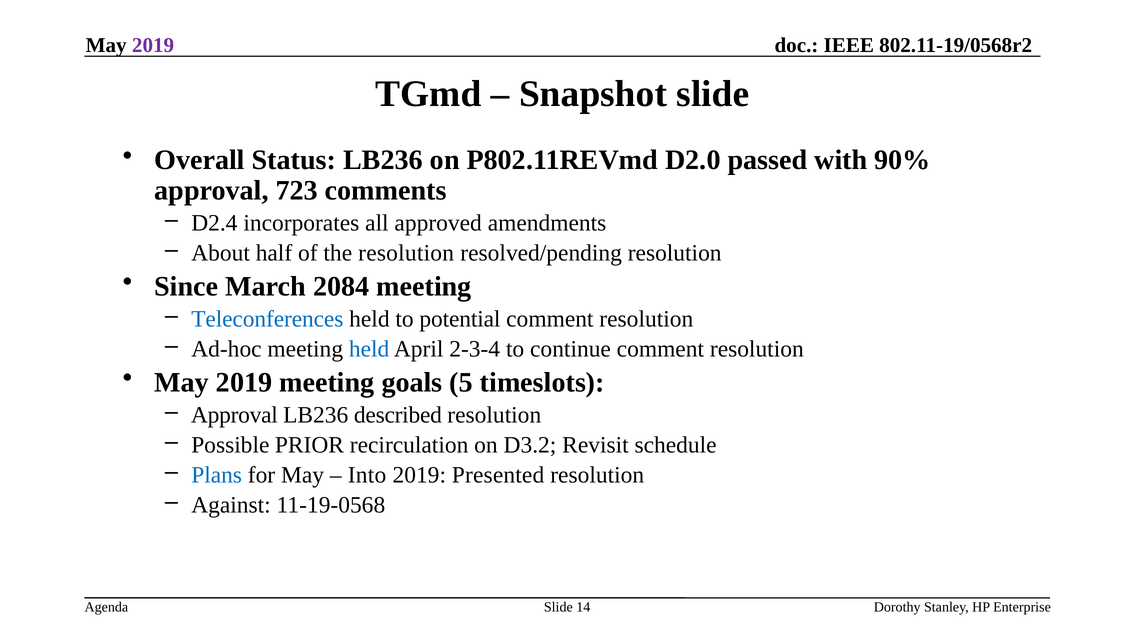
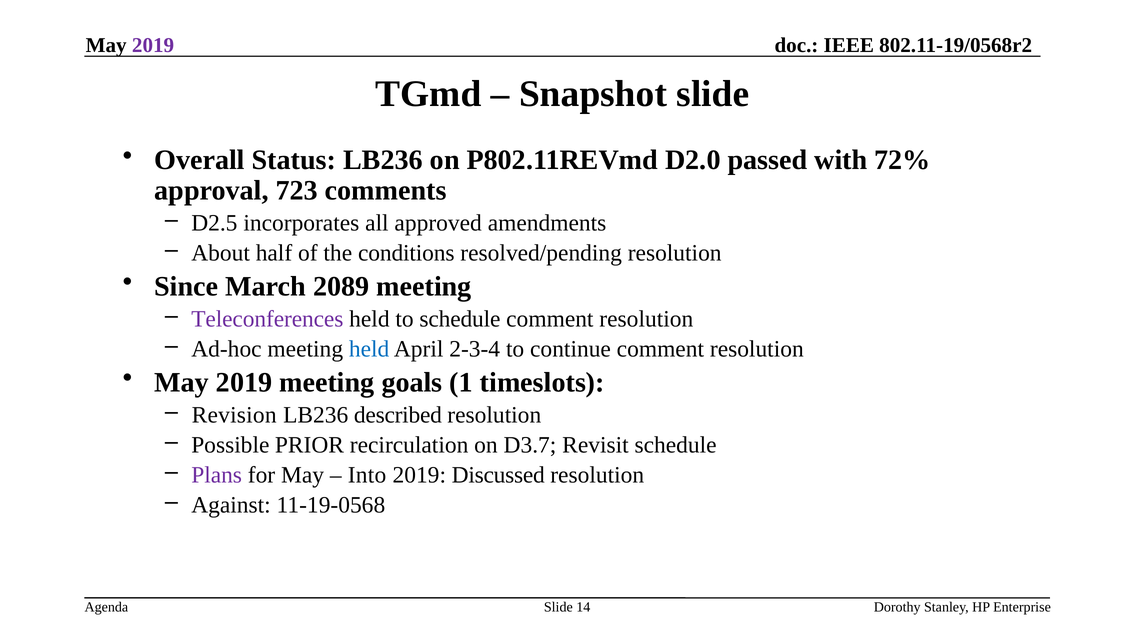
90%: 90% -> 72% (902, 160)
D2.4: D2.4 -> D2.5 (214, 223)
the resolution: resolution -> conditions (406, 253)
2084: 2084 -> 2089 (341, 286)
Teleconferences colour: blue -> purple (267, 319)
to potential: potential -> schedule (460, 319)
5: 5 -> 1 (461, 382)
Approval: Approval -> Revision (234, 415)
D3.2: D3.2 -> D3.7 (530, 445)
Plans colour: blue -> purple (217, 475)
Presented: Presented -> Discussed (498, 475)
